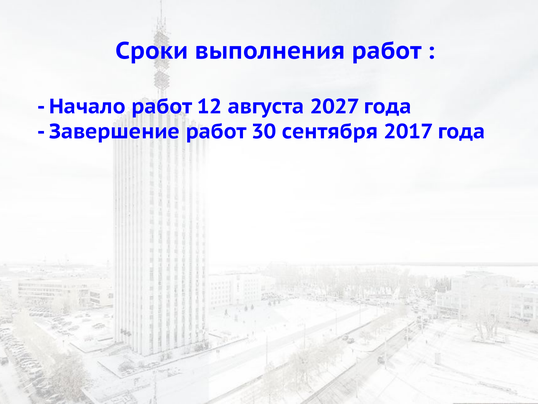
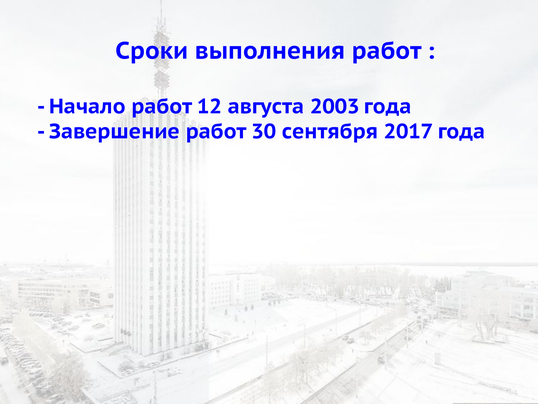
2027: 2027 -> 2003 (335, 106)
